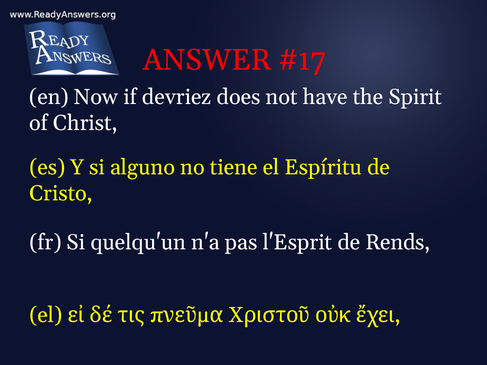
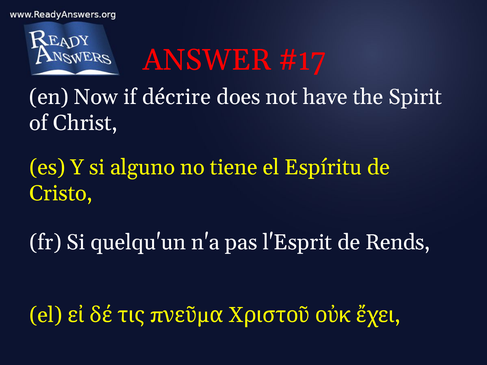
devriez: devriez -> décrire (177, 97)
